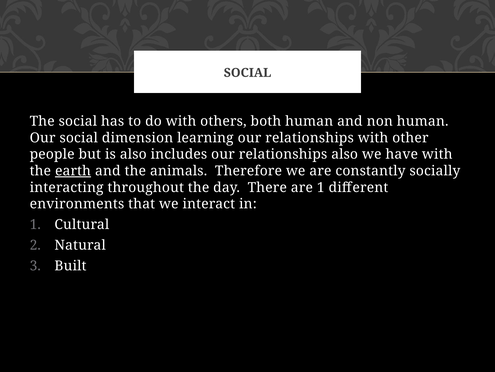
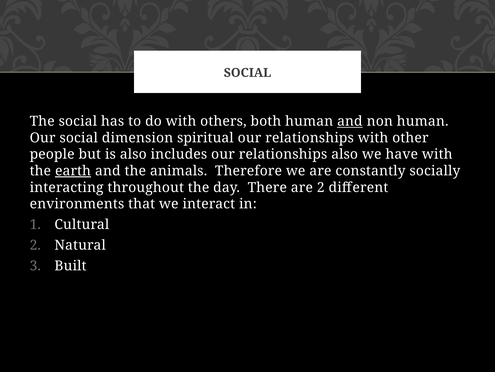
and underline: none -> present (350, 121)
learning: learning -> spiritual (205, 138)
are 1: 1 -> 2 (321, 187)
